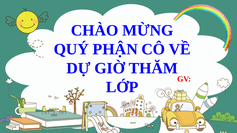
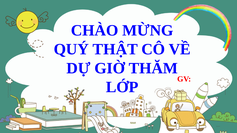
PHẬN: PHẬN -> THẬT (115, 49)
